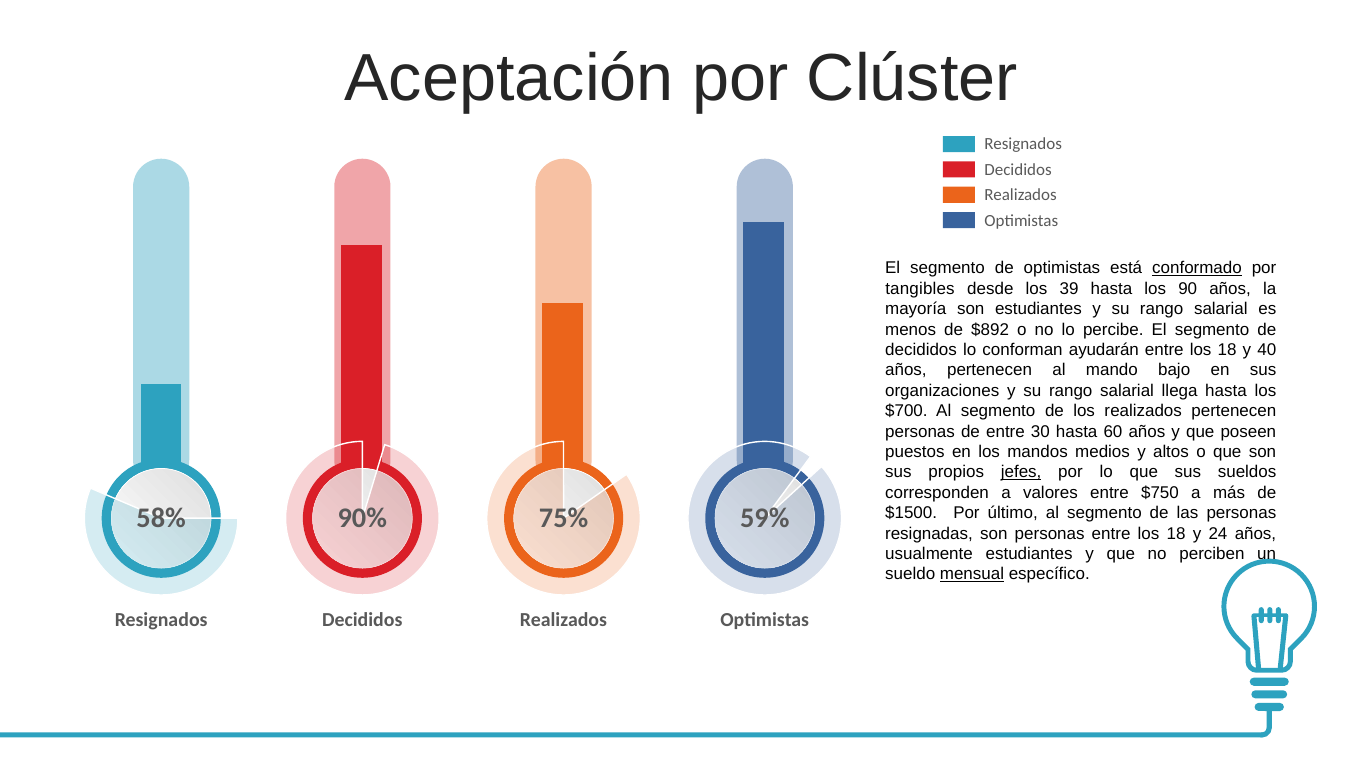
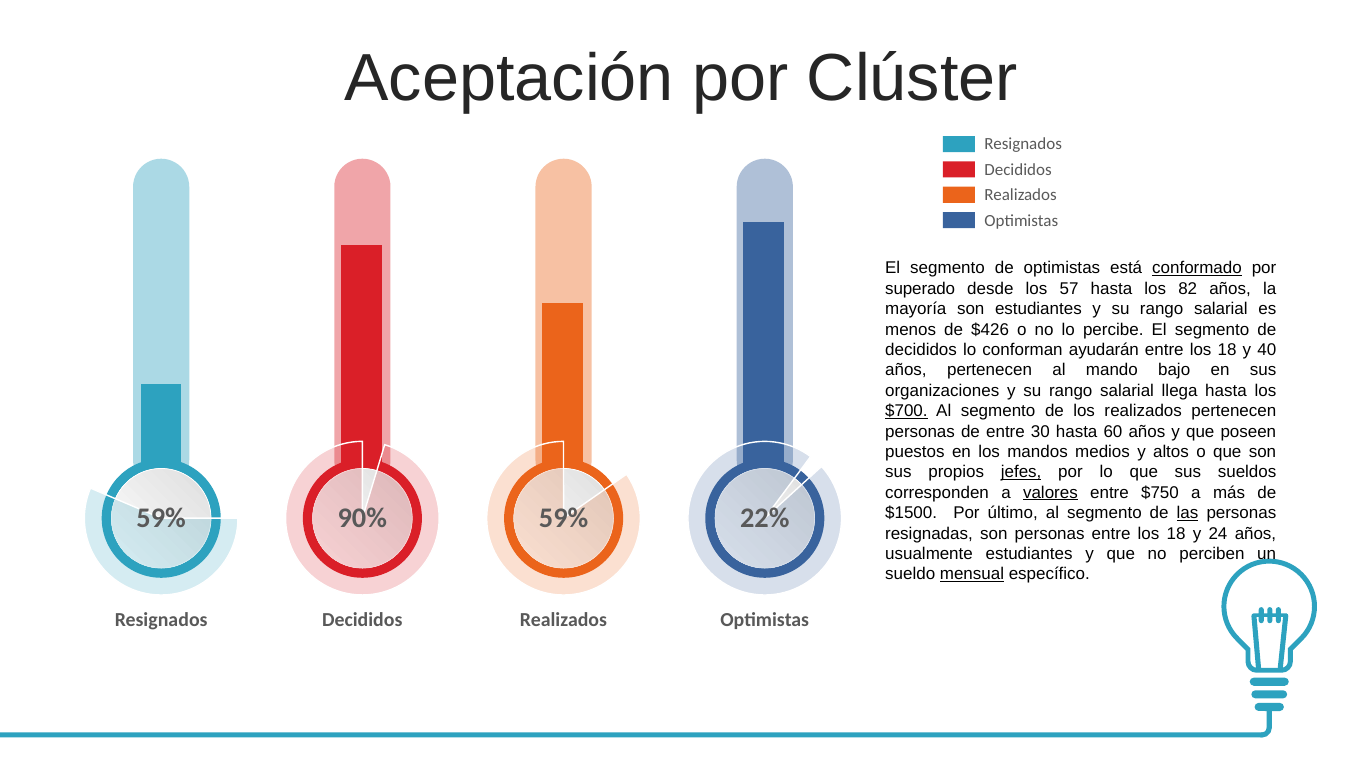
tangibles: tangibles -> superado (920, 289)
39: 39 -> 57 (1069, 289)
90: 90 -> 82 (1188, 289)
$892: $892 -> $426 (990, 329)
$700 underline: none -> present (906, 411)
valores underline: none -> present (1050, 493)
las underline: none -> present (1188, 513)
58%: 58% -> 59% (161, 518)
75%: 75% -> 59% (564, 518)
59%: 59% -> 22% (765, 518)
